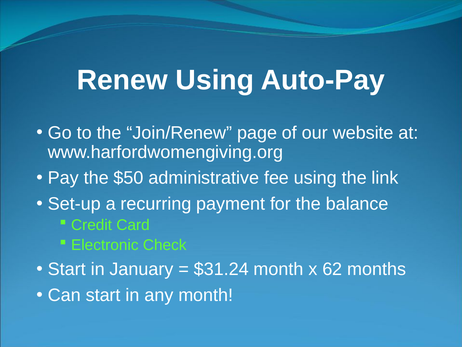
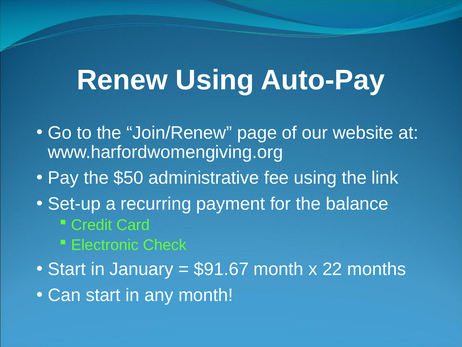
$31.24: $31.24 -> $91.67 (221, 269)
62: 62 -> 22 (332, 269)
